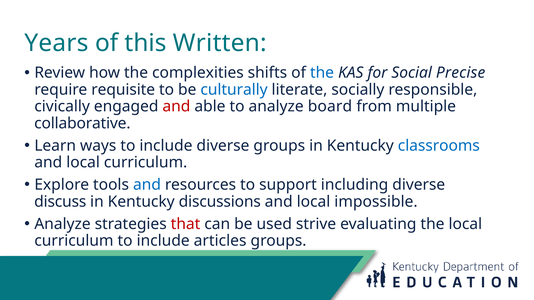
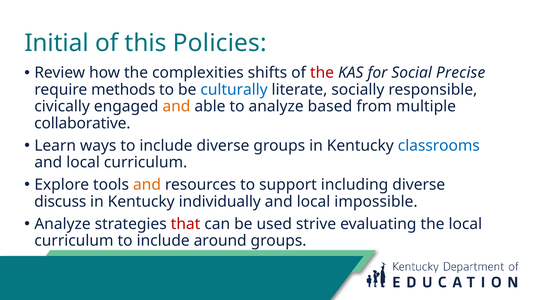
Years: Years -> Initial (57, 43)
Written: Written -> Policies (220, 43)
the colour: blue -> red (322, 73)
requisite: requisite -> methods (123, 90)
and colour: red -> orange (176, 107)
board: board -> based (330, 107)
and colour: blue -> orange (147, 185)
discussions: discussions -> individually (220, 202)
articles: articles -> around (220, 241)
